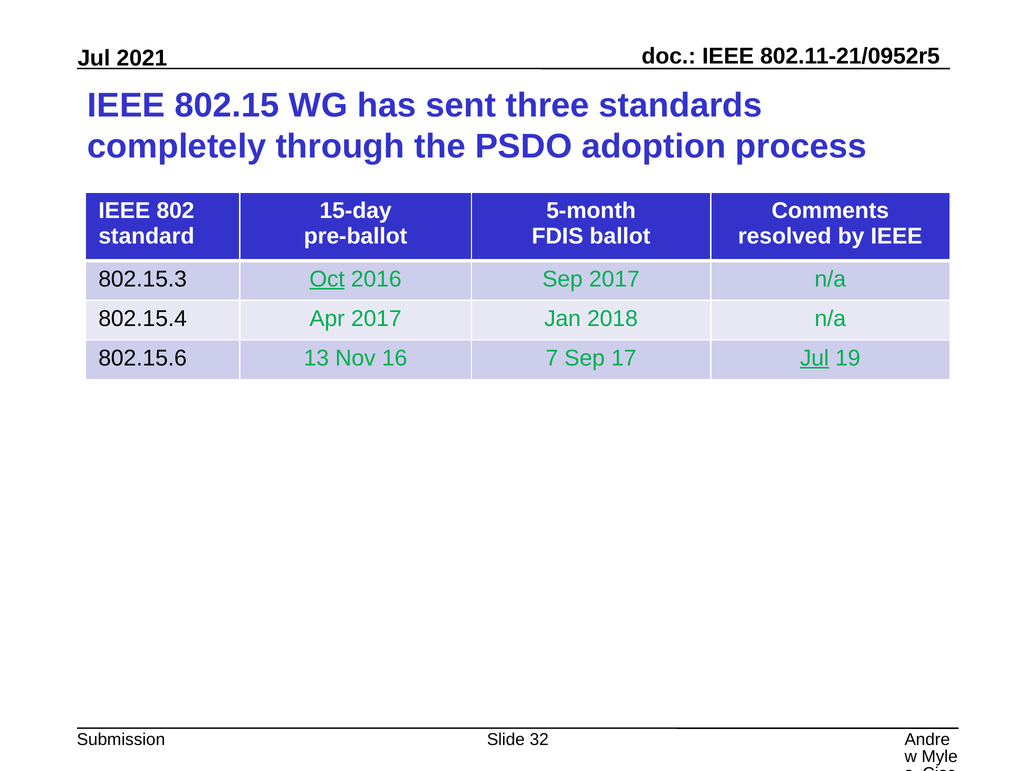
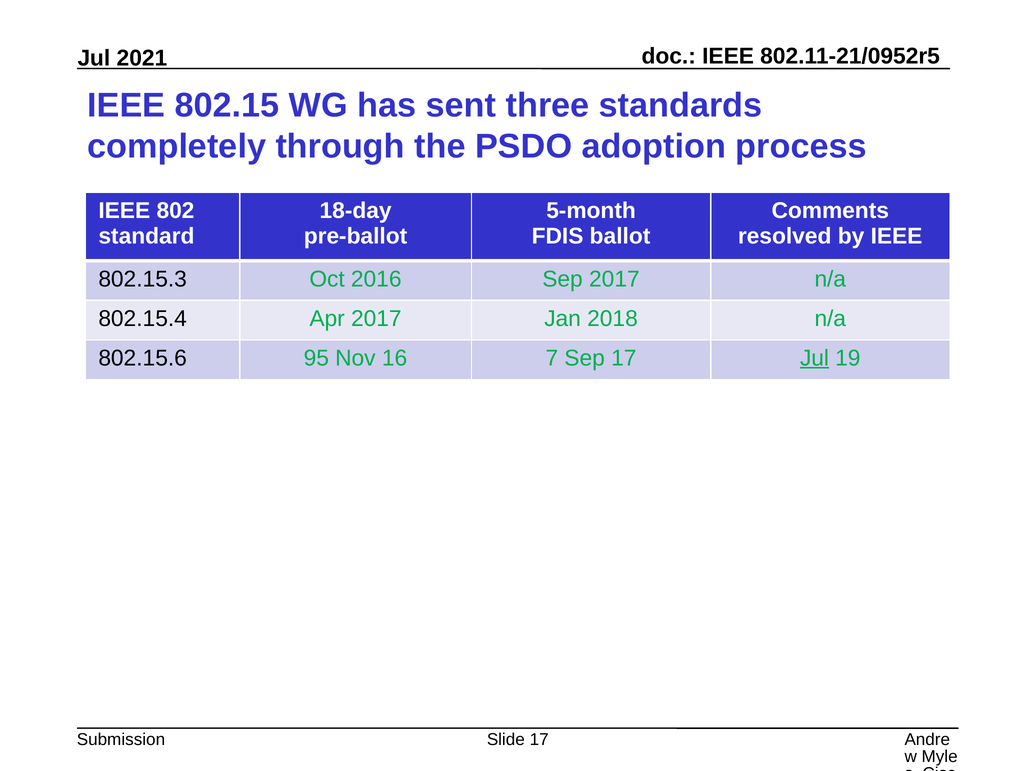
15-day: 15-day -> 18-day (356, 210)
Oct underline: present -> none (327, 279)
13: 13 -> 95 (316, 358)
Slide 32: 32 -> 17 (539, 739)
